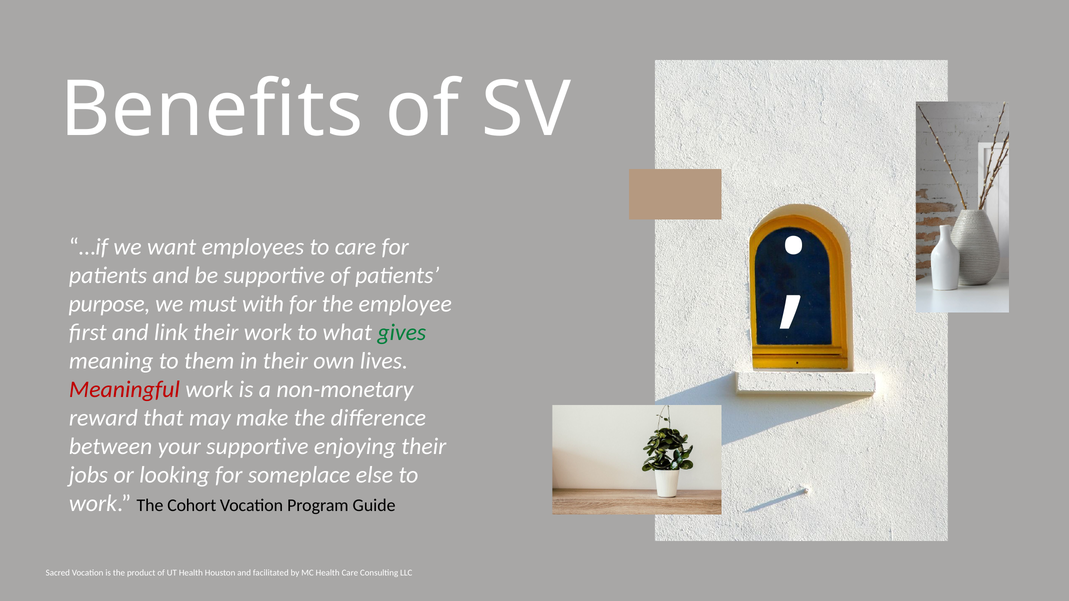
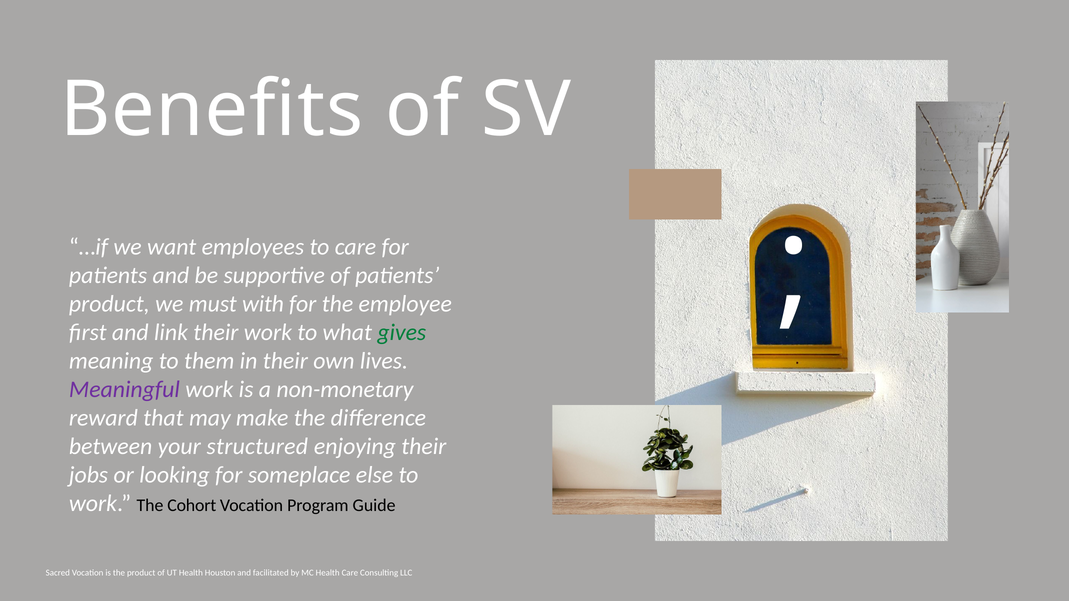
purpose: purpose -> product (109, 304)
Meaningful colour: red -> purple (124, 389)
your supportive: supportive -> structured (257, 447)
